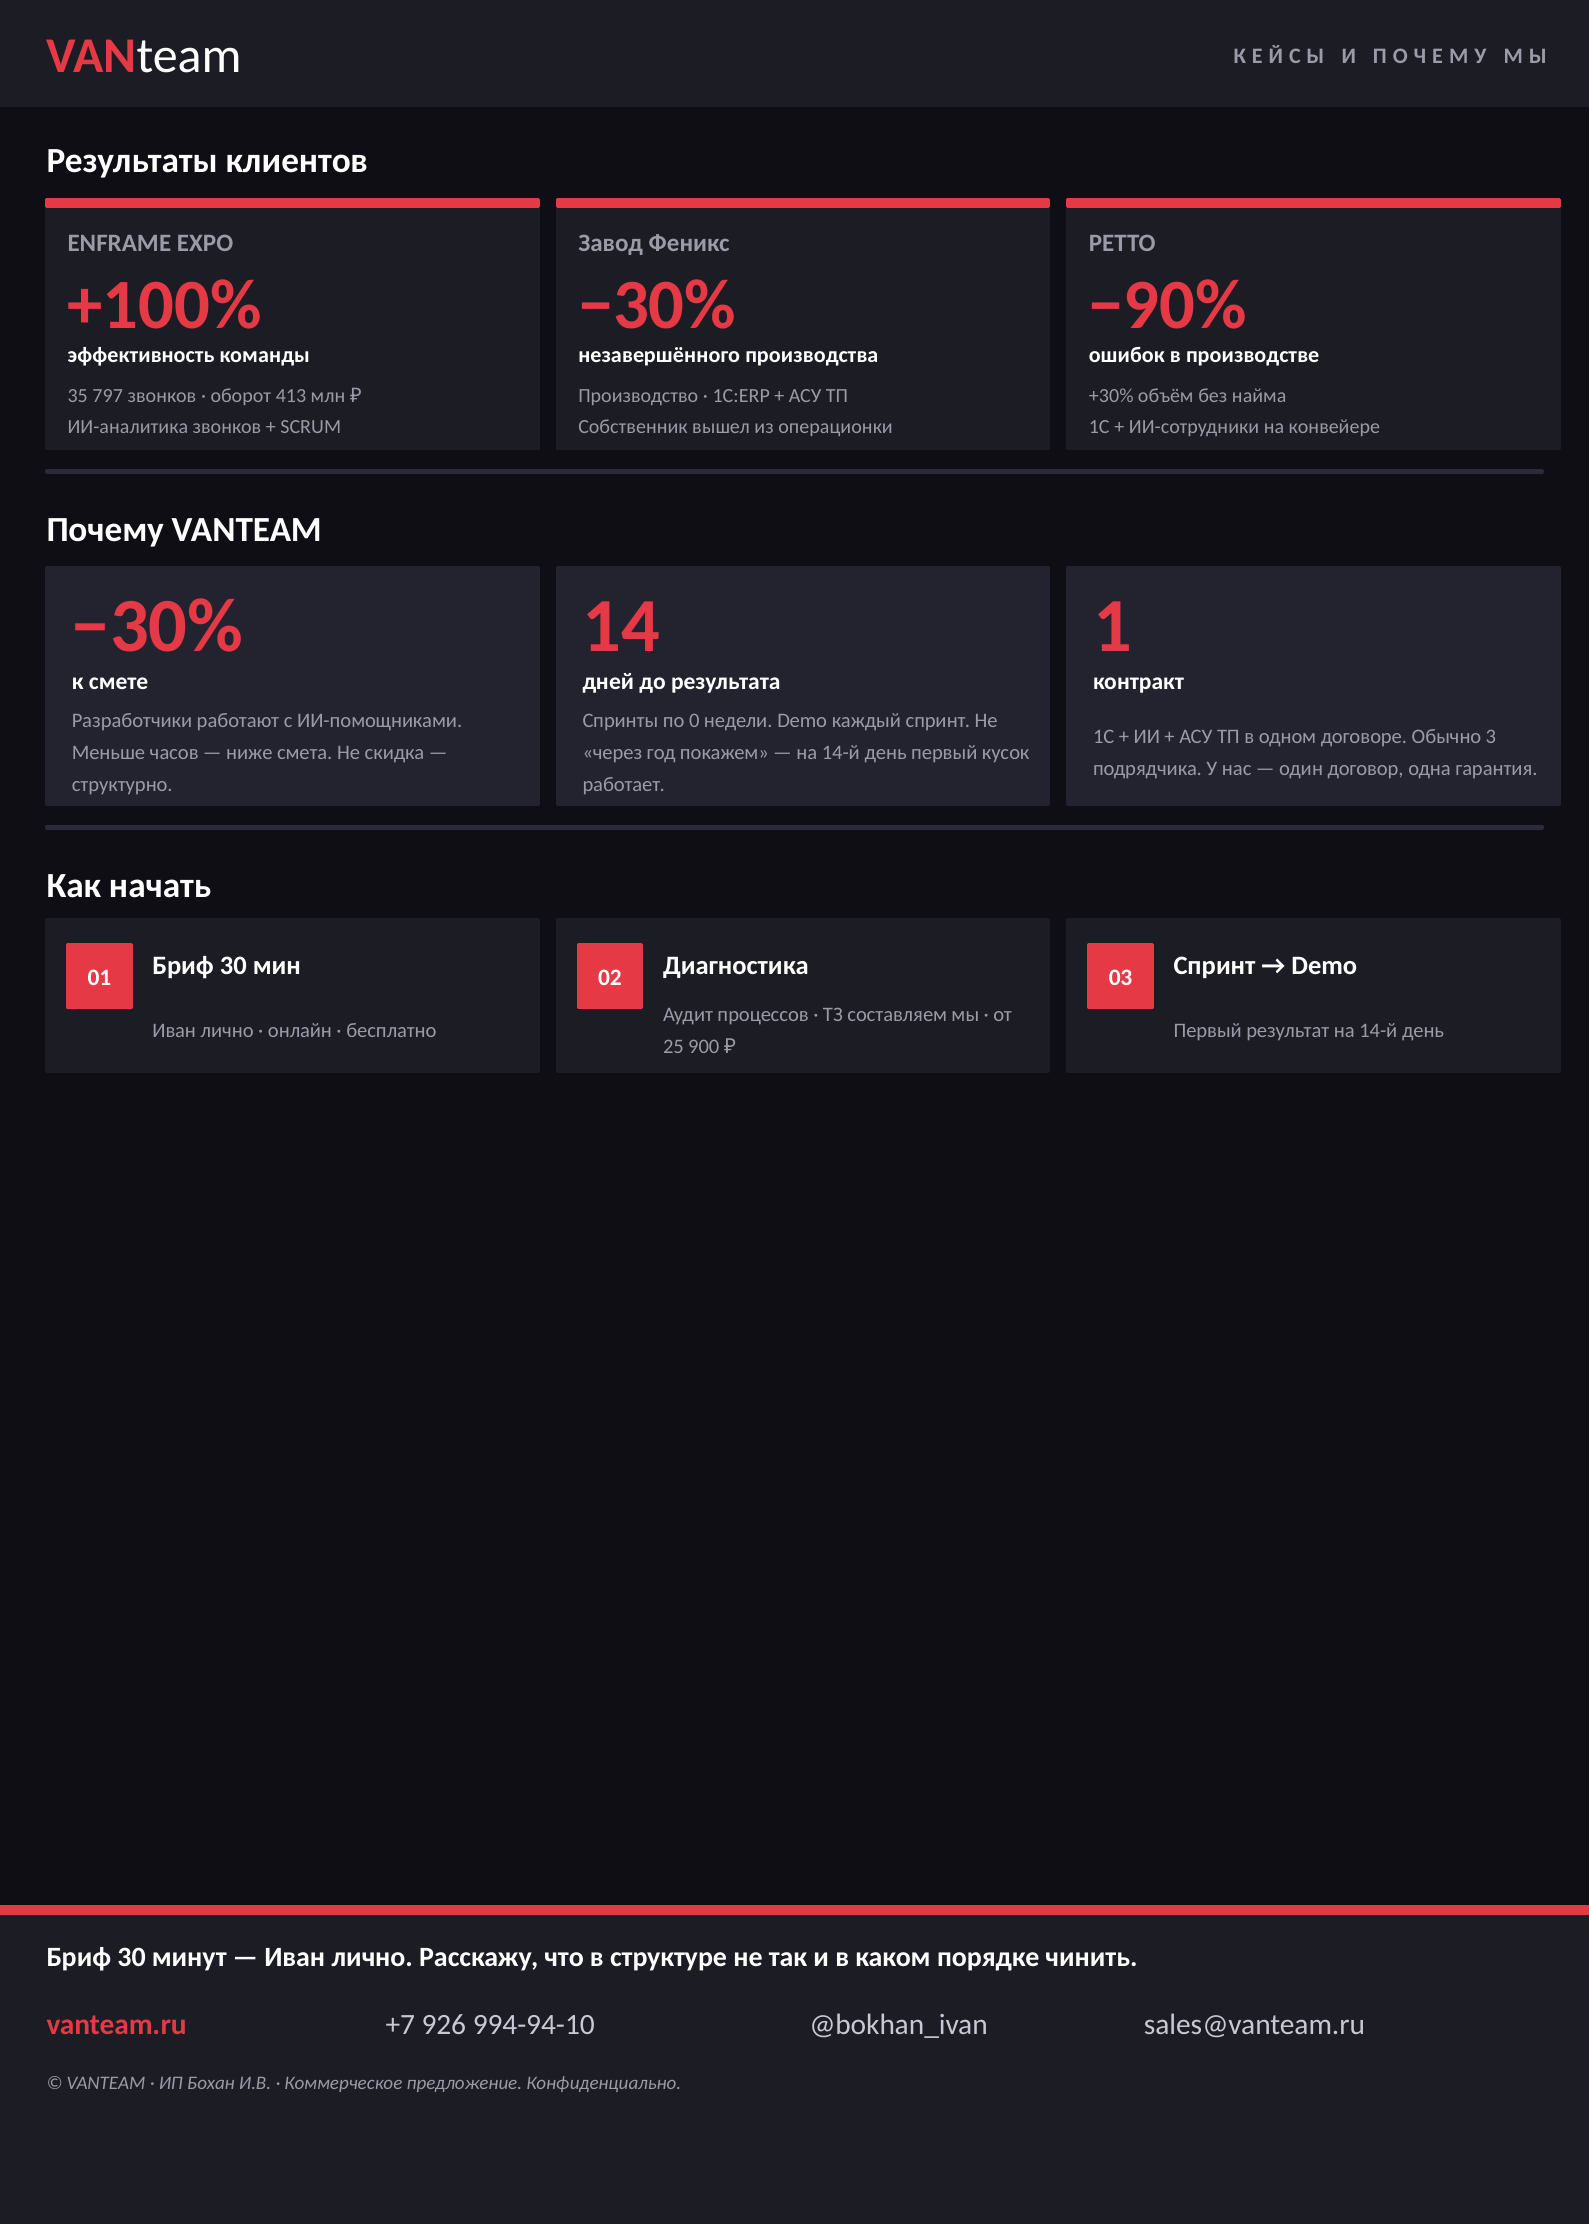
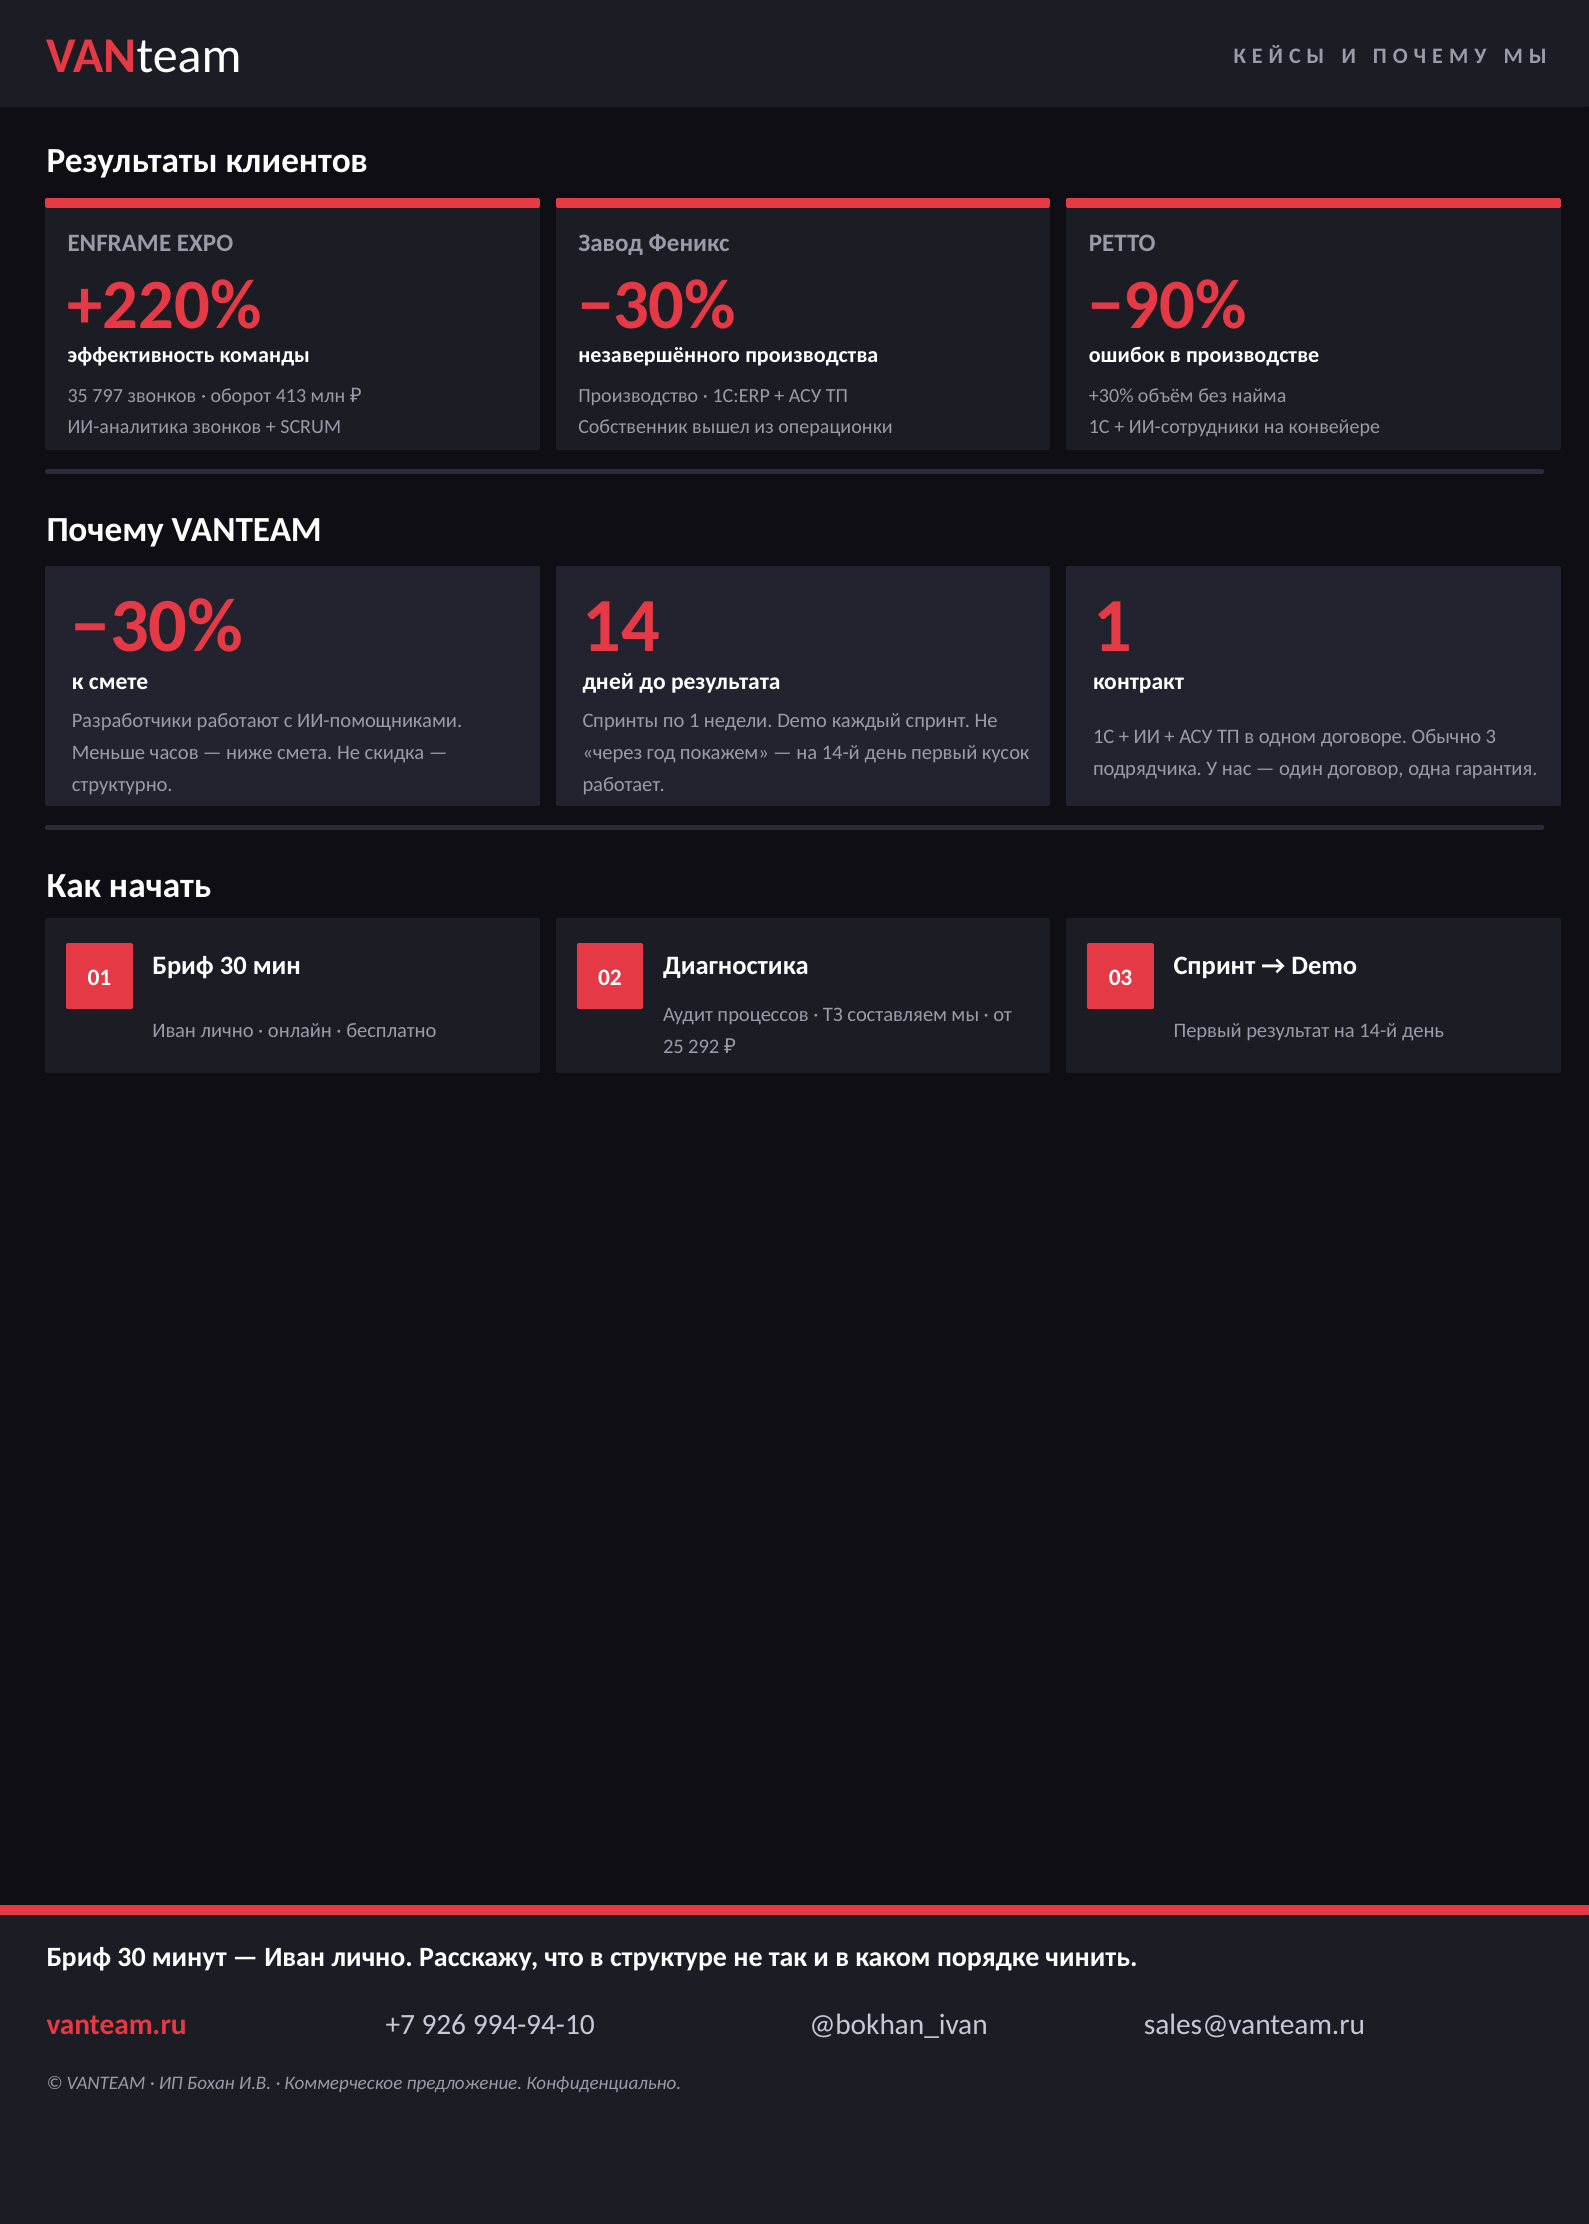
+100%: +100% -> +220% (165, 306)
по 0: 0 -> 1 (694, 721)
900: 900 -> 292 (704, 1047)
